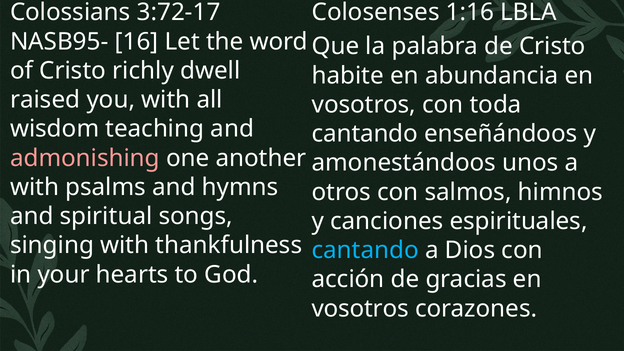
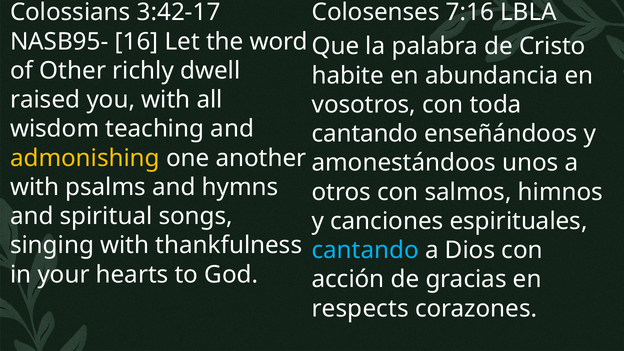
3:72-17: 3:72-17 -> 3:42-17 (179, 12)
1:16: 1:16 -> 7:16 (470, 12)
of Cristo: Cristo -> Other (73, 71)
admonishing colour: pink -> yellow (85, 158)
vosotros: vosotros -> respects (360, 309)
